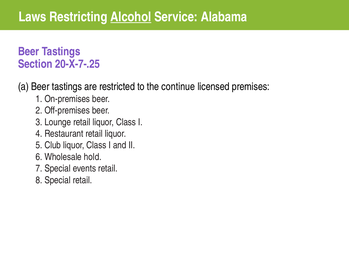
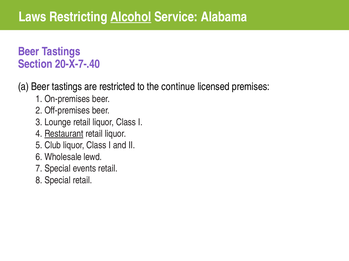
20-X-7-.25: 20-X-7-.25 -> 20-X-7-.40 (78, 64)
Restaurant underline: none -> present (64, 134)
hold: hold -> lewd (93, 157)
